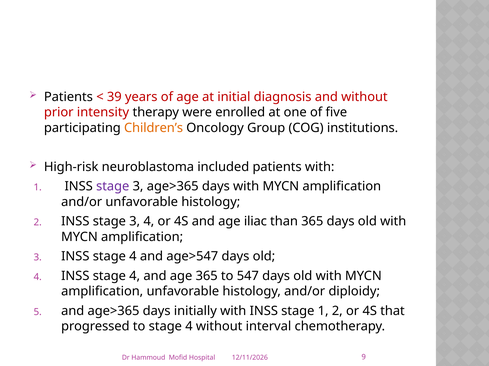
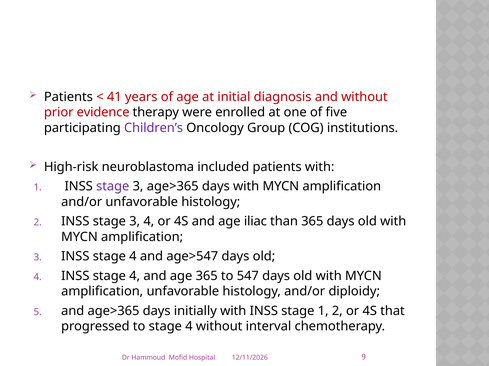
39: 39 -> 41 (114, 97)
intensity: intensity -> evidence (103, 113)
Children’s colour: orange -> purple (154, 128)
